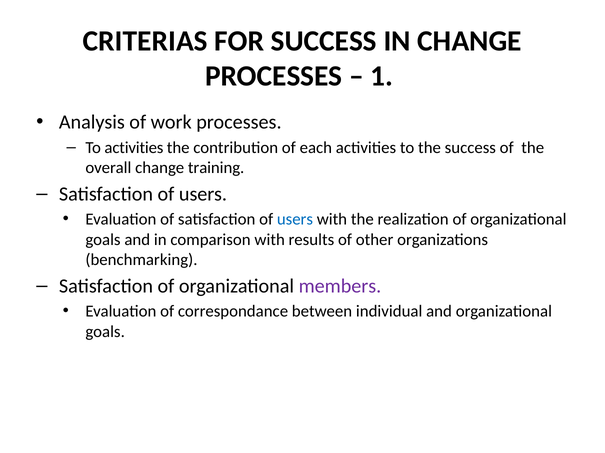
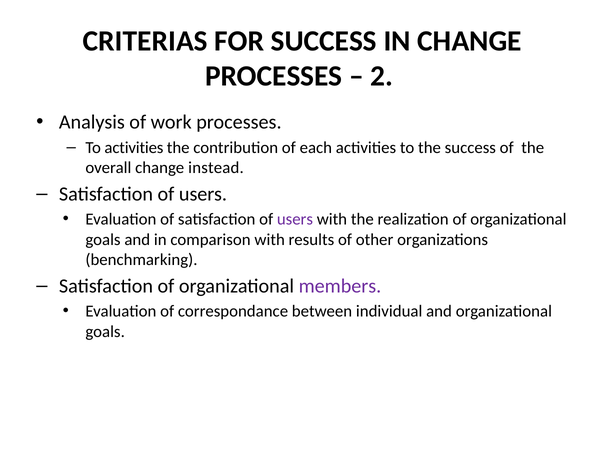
1: 1 -> 2 (382, 76)
training: training -> instead (216, 168)
users colour: blue -> purple (295, 220)
